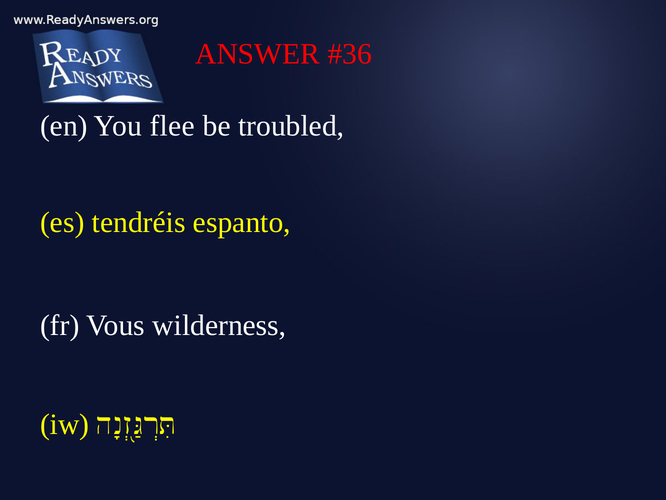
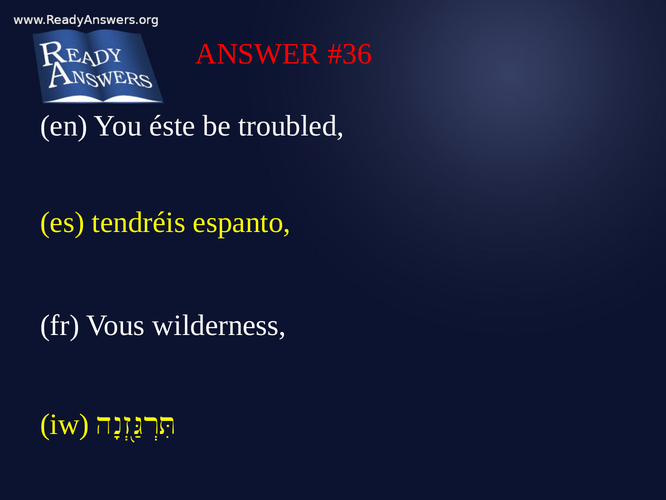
flee: flee -> éste (172, 126)
